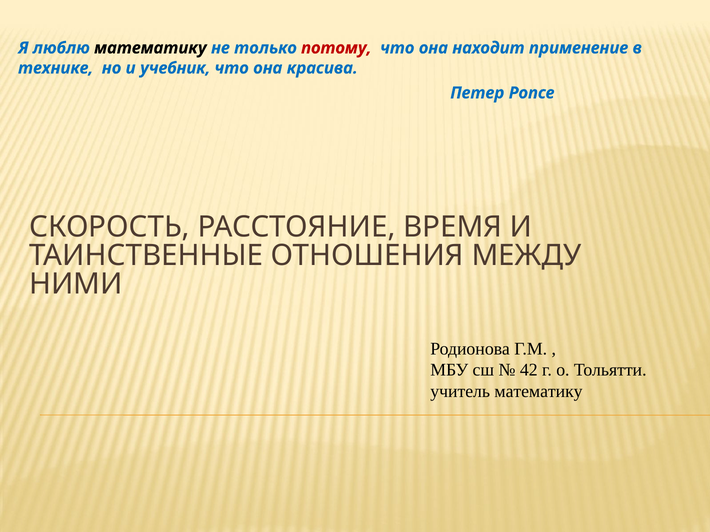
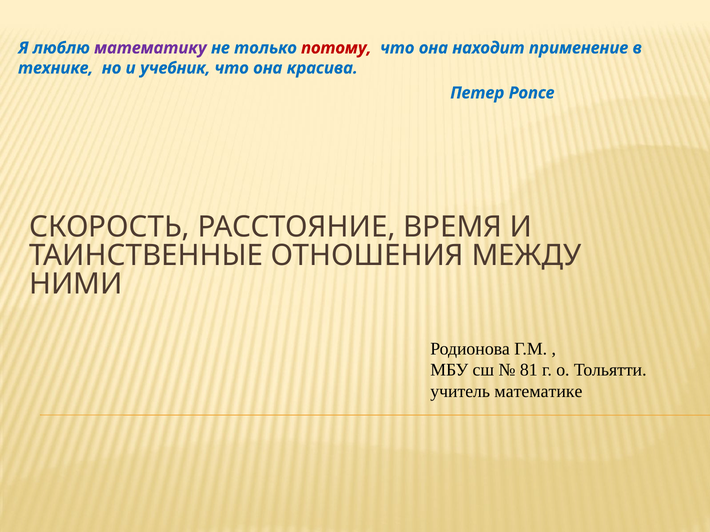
математику colour: black -> purple (150, 48)
42: 42 -> 81 (529, 370)
учитель математику: математику -> математике (538, 392)
